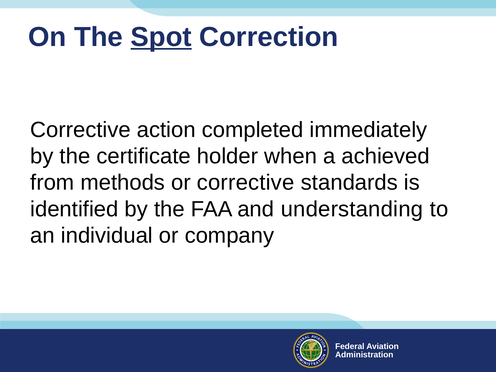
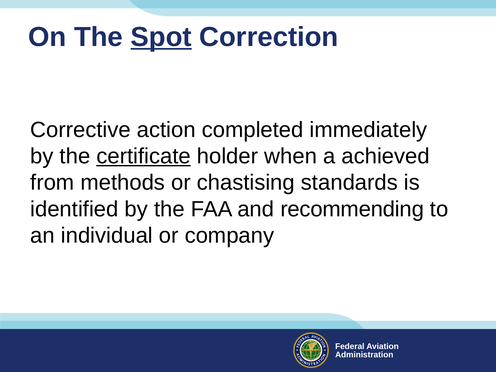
certificate underline: none -> present (144, 156)
or corrective: corrective -> chastising (246, 183)
understanding: understanding -> recommending (352, 209)
